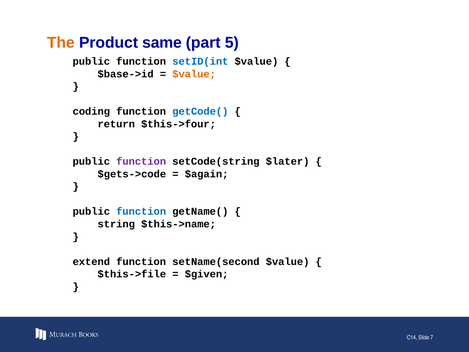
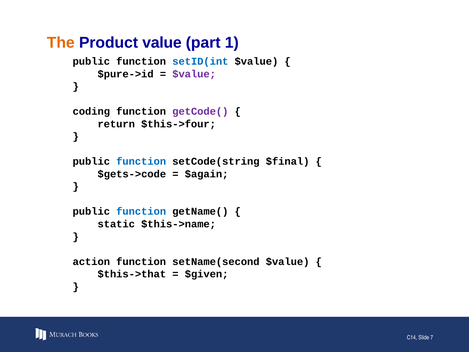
same: same -> value (162, 43)
5: 5 -> 1 (232, 43)
$base->id: $base->id -> $pure->id (126, 74)
$value colour: orange -> purple (194, 74)
getCode( colour: blue -> purple (200, 111)
function colour: purple -> blue (141, 161)
$later: $later -> $final (288, 161)
string: string -> static (116, 224)
extend: extend -> action (91, 261)
$this->file: $this->file -> $this->that (132, 274)
